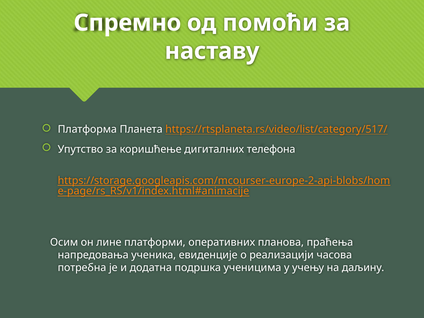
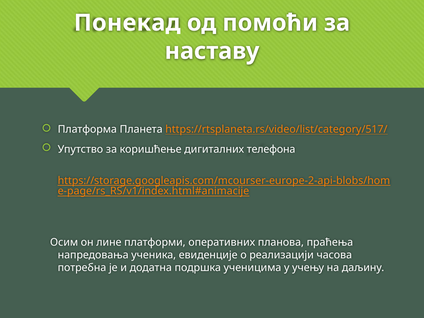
Спремно: Спремно -> Понекад (127, 23)
